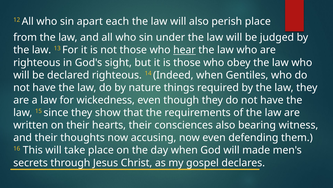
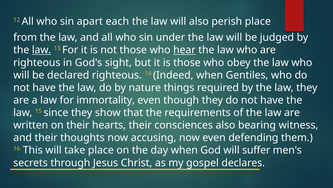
law underline: none -> present (42, 50)
wickedness: wickedness -> immortality (106, 100)
made: made -> suffer (256, 150)
